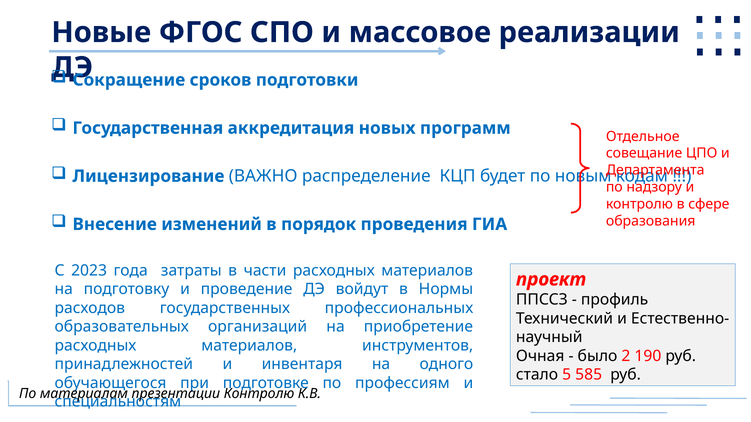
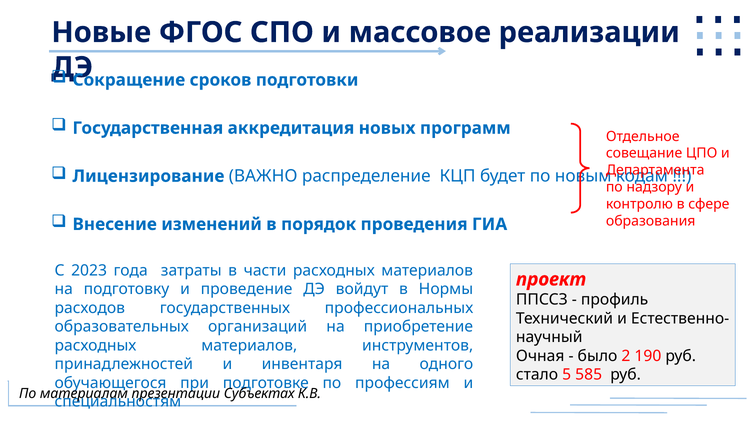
презентации Контролю: Контролю -> Субъектах (259, 394)
